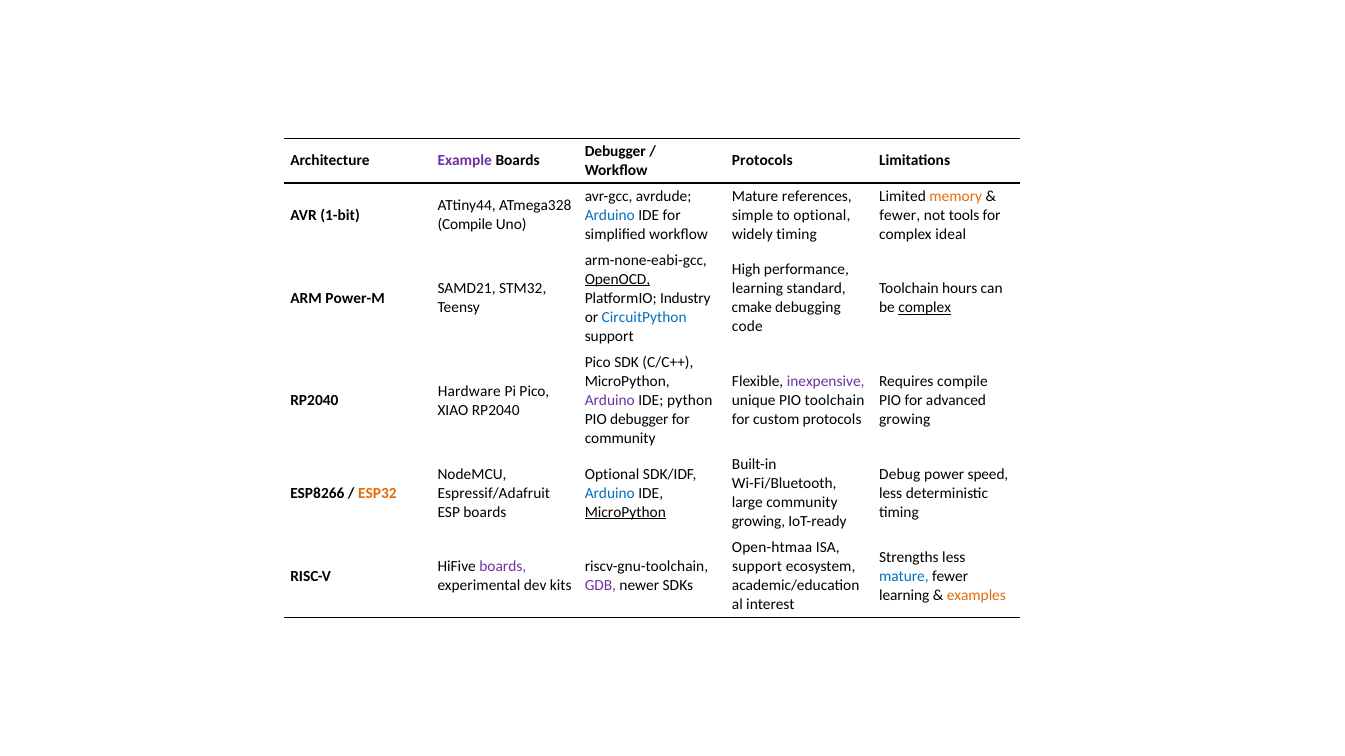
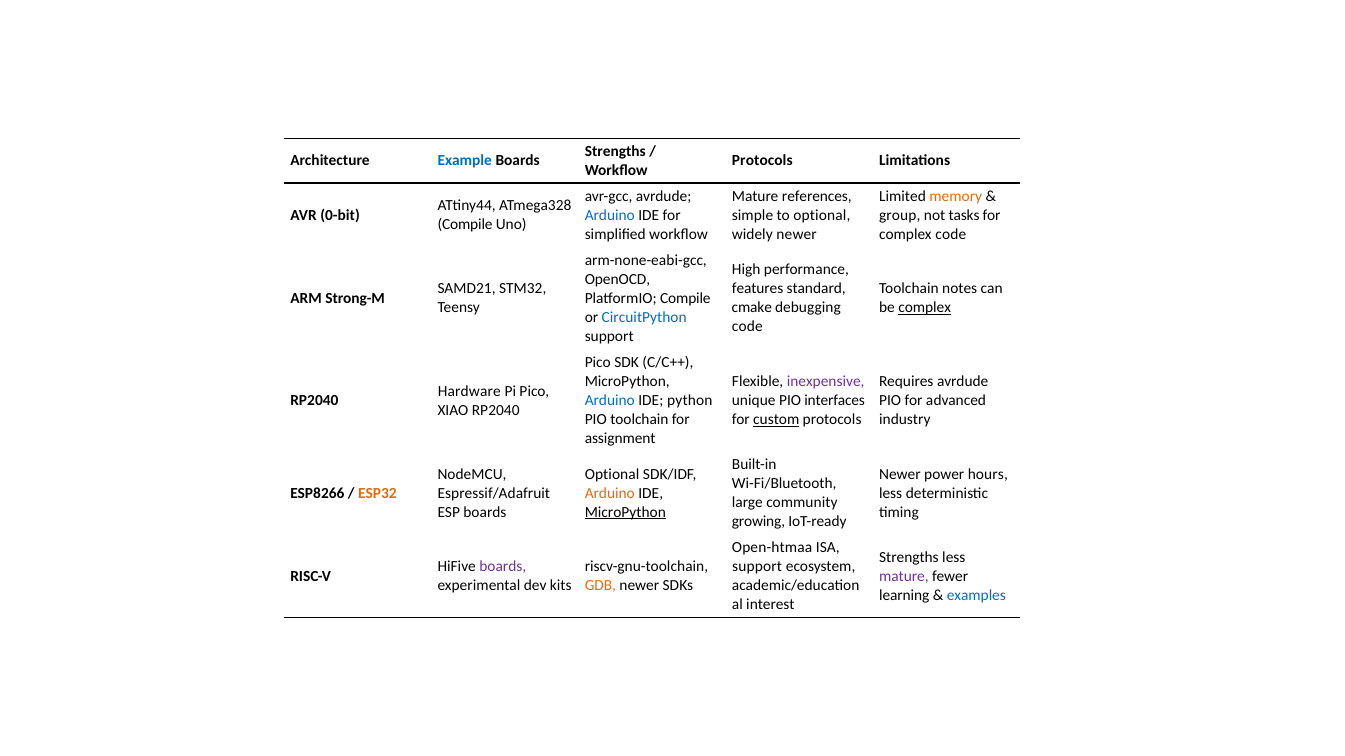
Debugger: Debugger -> Strengths (615, 151)
Example colour: purple -> blue (465, 161)
1-bit: 1-bit -> 0-bit (340, 215)
fewer: fewer -> group (900, 215)
tools: tools -> tasks (964, 215)
widely timing: timing -> newer (797, 234)
complex ideal: ideal -> code (951, 234)
OpenOCD underline: present -> none (618, 279)
learning: learning -> features (758, 289)
hours: hours -> notes (960, 289)
Power-M: Power-M -> Strong-M (355, 298)
PlatformIO Industry: Industry -> Compile (685, 298)
Requires compile: compile -> avrdude (963, 382)
Arduino colour: purple -> blue (610, 401)
PIO toolchain: toolchain -> interfaces (835, 401)
PIO debugger: debugger -> toolchain (639, 420)
custom underline: none -> present (776, 420)
growing: growing -> industry (905, 420)
community: community -> assignment (620, 439)
Debug: Debug -> Newer (900, 475)
speed: speed -> hours (988, 475)
Arduino colour: blue -> orange (610, 494)
mature colour: blue -> purple (904, 577)
GDB colour: purple -> orange (600, 586)
examples colour: orange -> blue (976, 596)
